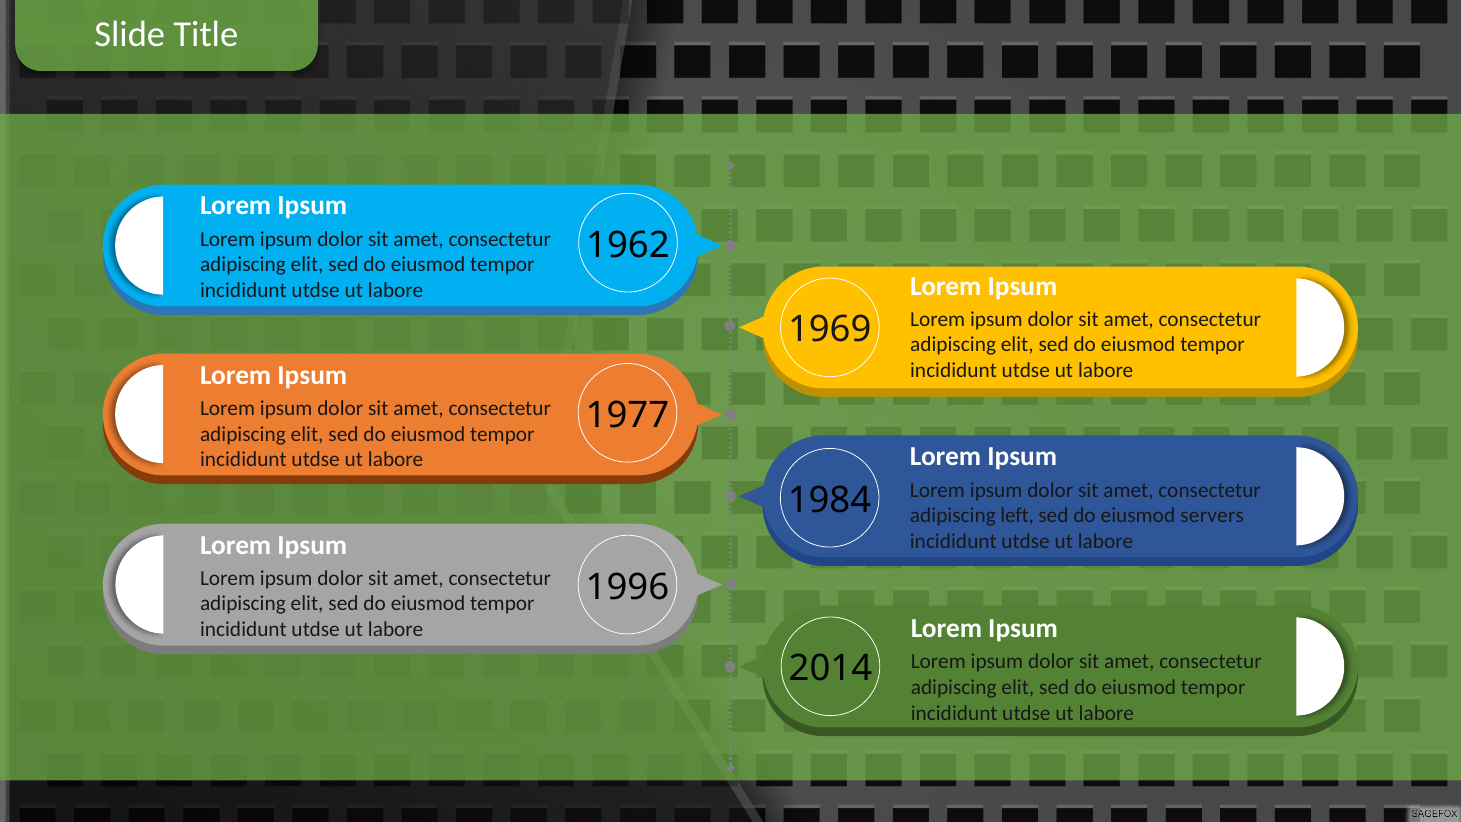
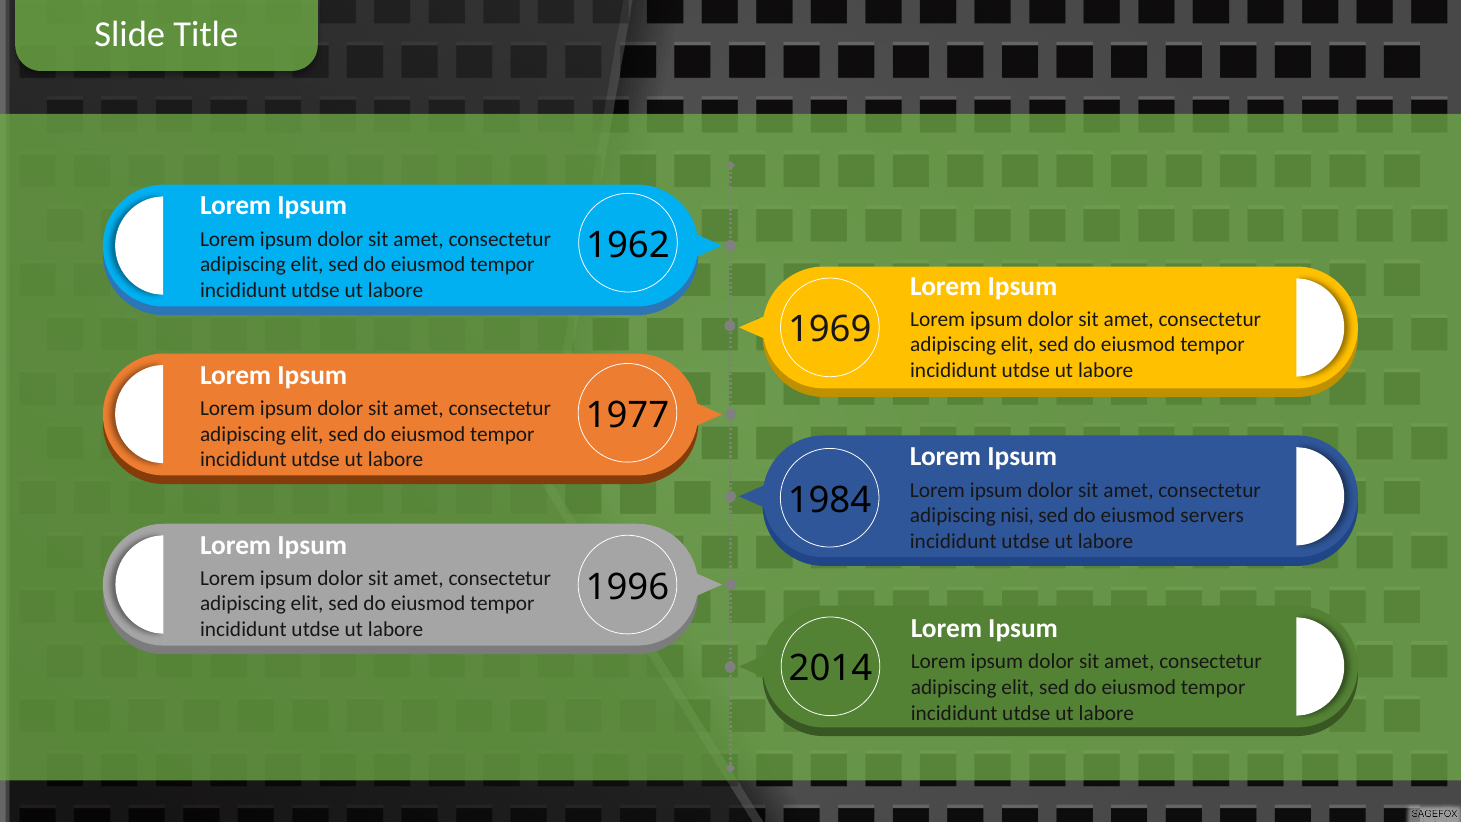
left: left -> nisi (1017, 515)
